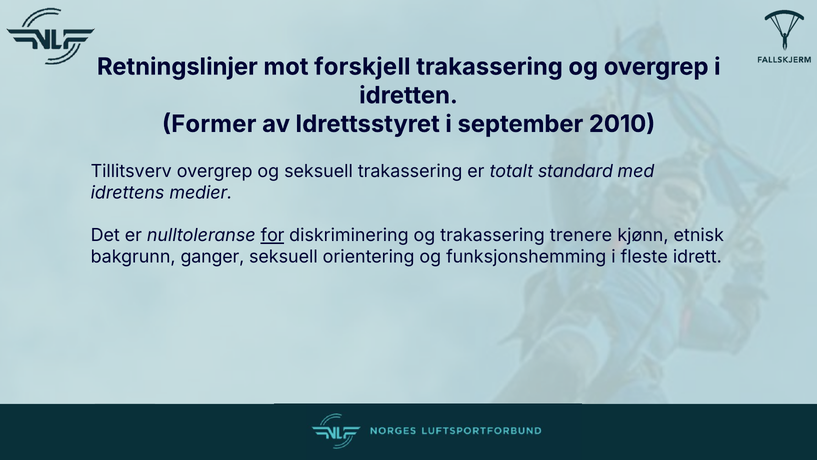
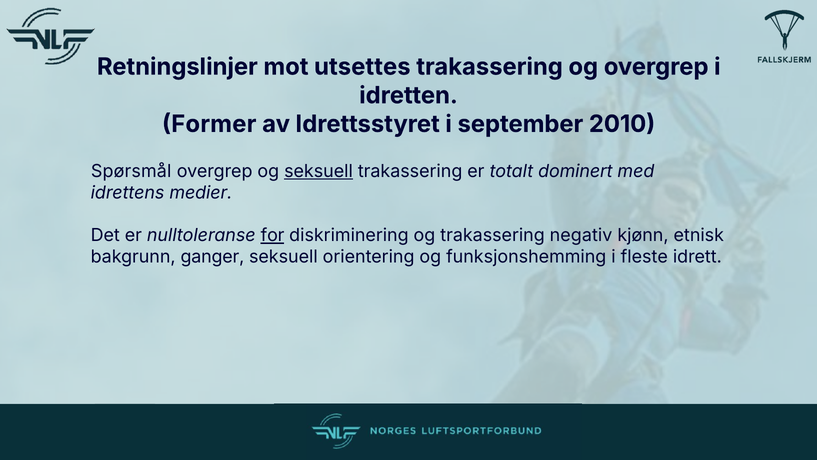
forskjell: forskjell -> utsettes (362, 67)
Tillitsverv: Tillitsverv -> Spørsmål (131, 171)
seksuell underline: none -> present (318, 171)
standard: standard -> dominert (575, 171)
trenere: trenere -> negativ (581, 235)
